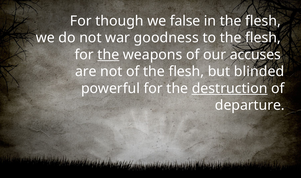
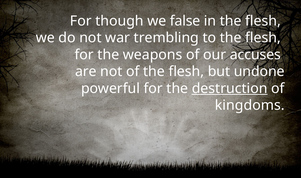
goodness: goodness -> trembling (166, 38)
the underline: present -> none (108, 55)
blinded: blinded -> undone (259, 72)
departure: departure -> kingdoms (250, 105)
